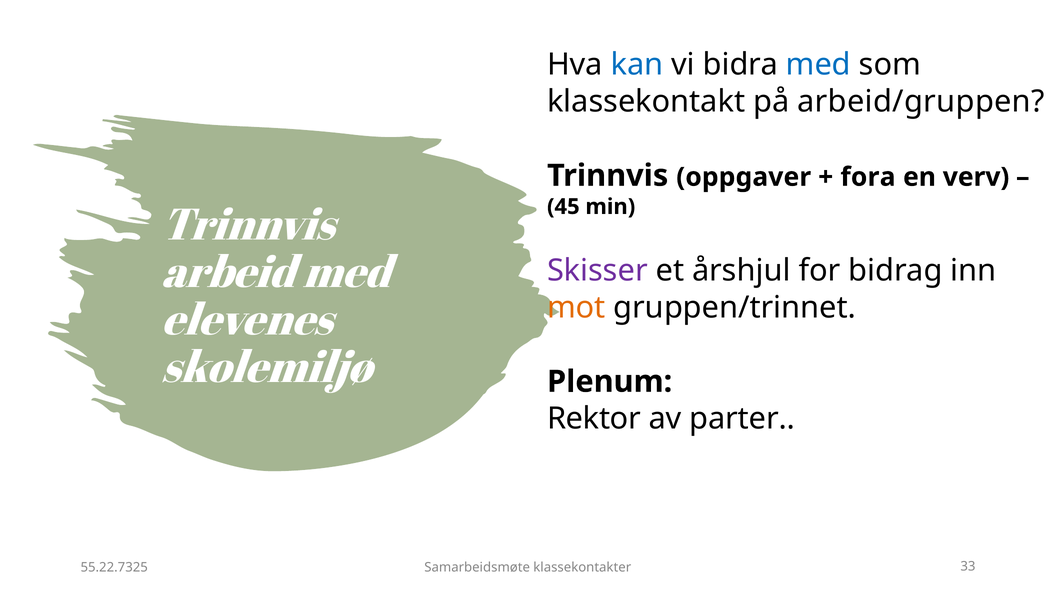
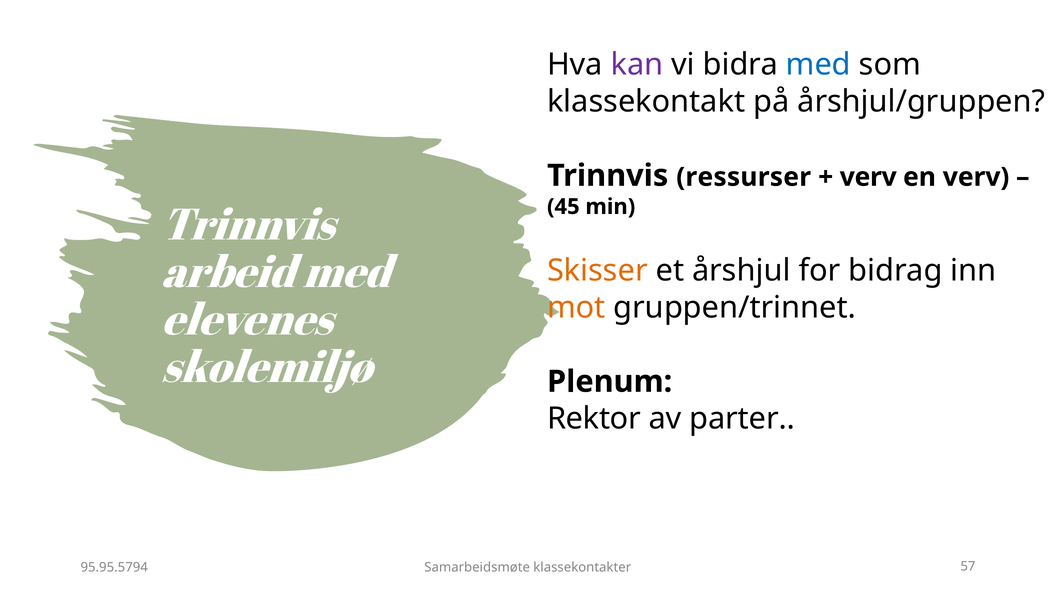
kan colour: blue -> purple (637, 65)
arbeid/gruppen: arbeid/gruppen -> årshjul/gruppen (921, 102)
oppgaver: oppgaver -> ressurser (744, 177)
fora: fora -> verv (868, 177)
Skisser colour: purple -> orange (597, 271)
55.22.7325: 55.22.7325 -> 95.95.5794 (114, 567)
33: 33 -> 57 (968, 566)
